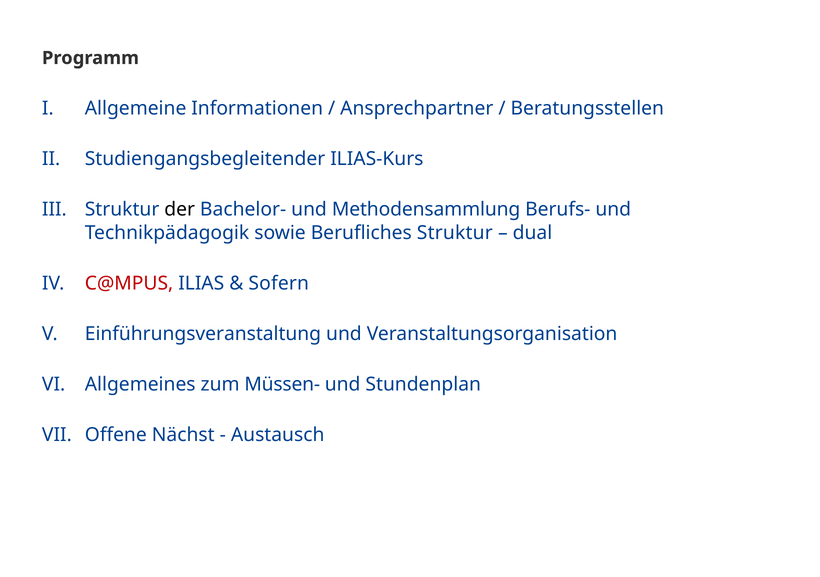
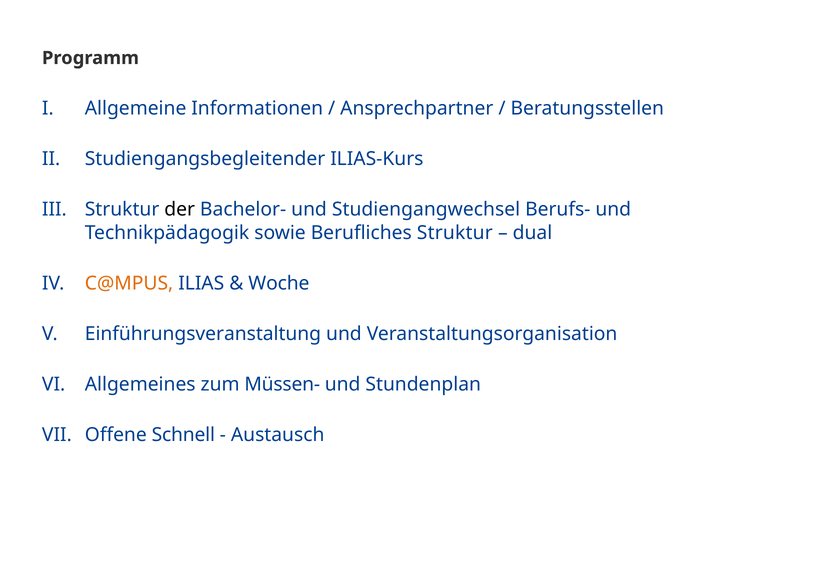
Methodensammlung: Methodensammlung -> Studiengangwechsel (426, 210)
C@MPUS colour: red -> orange (129, 283)
Sofern: Sofern -> Woche (279, 283)
Nächst: Nächst -> Schnell (183, 435)
